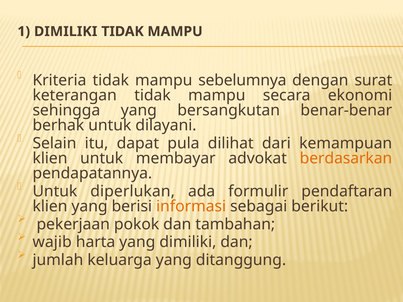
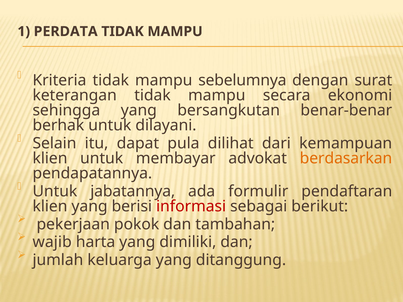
1 DIMILIKI: DIMILIKI -> PERDATA (66, 31)
diperlukan: diperlukan -> jabatannya (133, 191)
informasi colour: orange -> red (191, 207)
